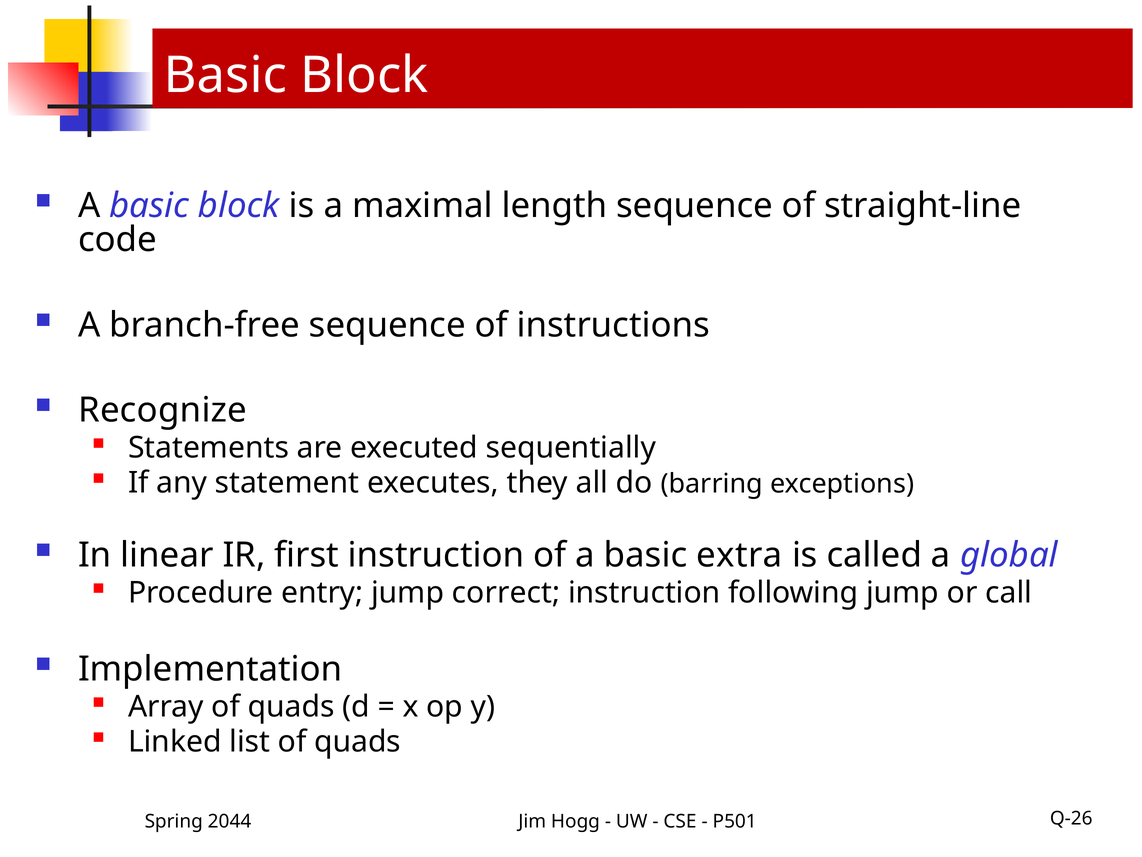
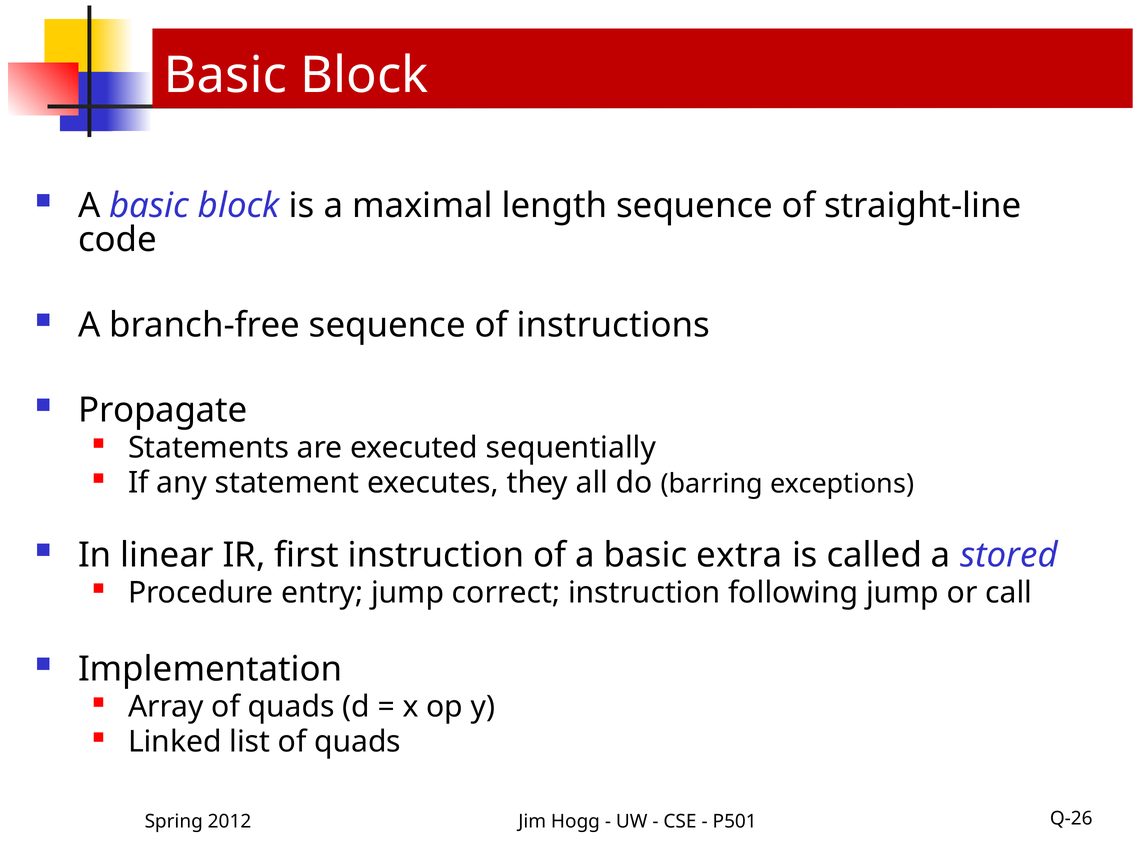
Recognize: Recognize -> Propagate (163, 410)
global: global -> stored (1009, 555)
2044: 2044 -> 2012 (229, 821)
